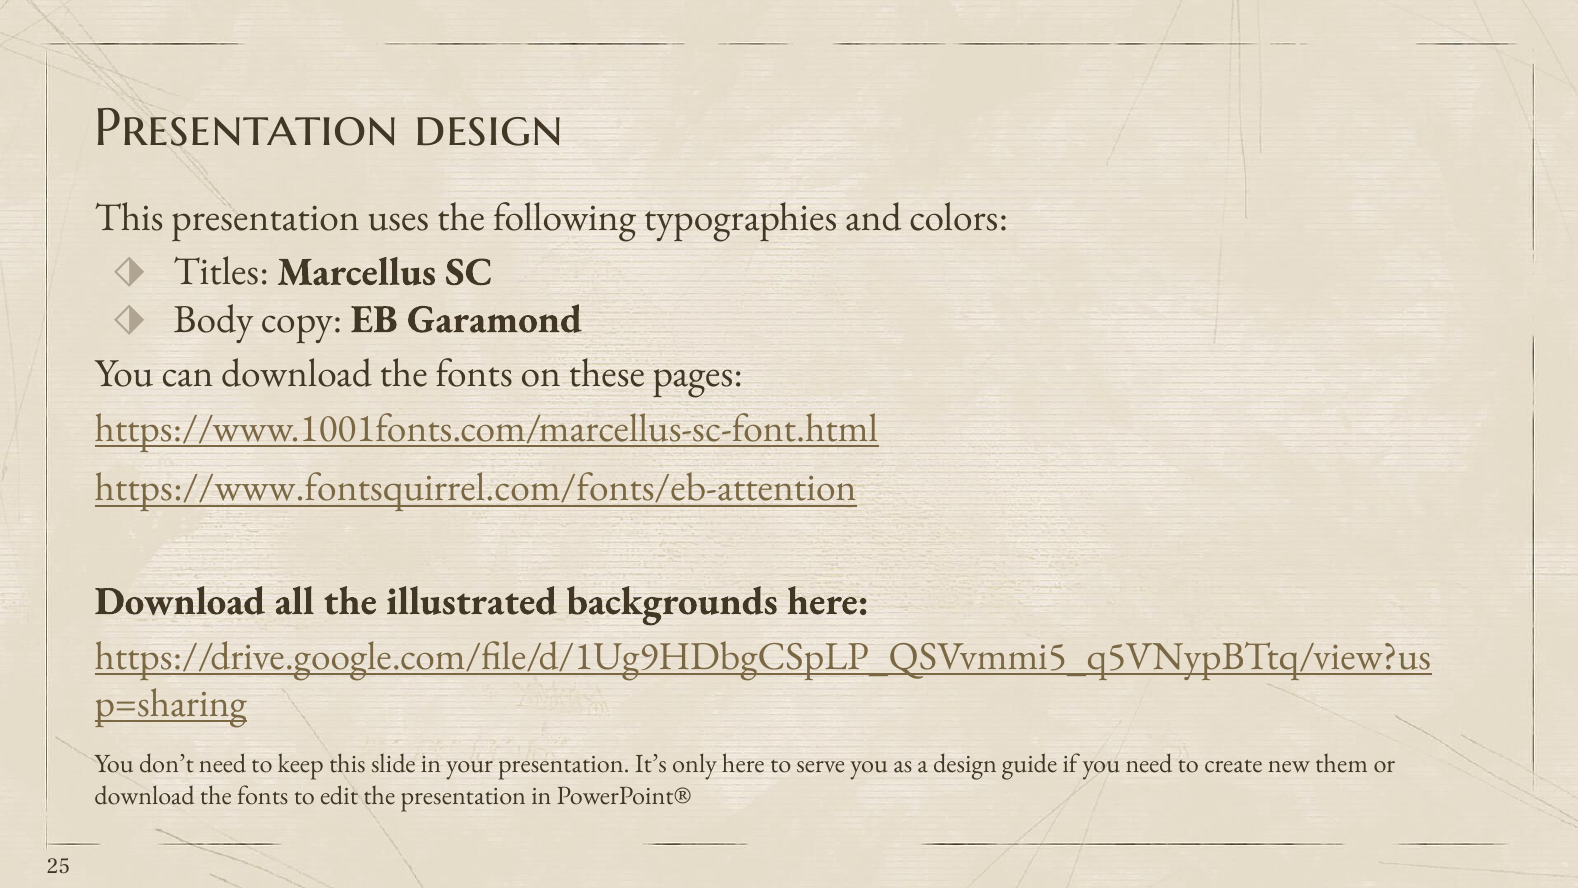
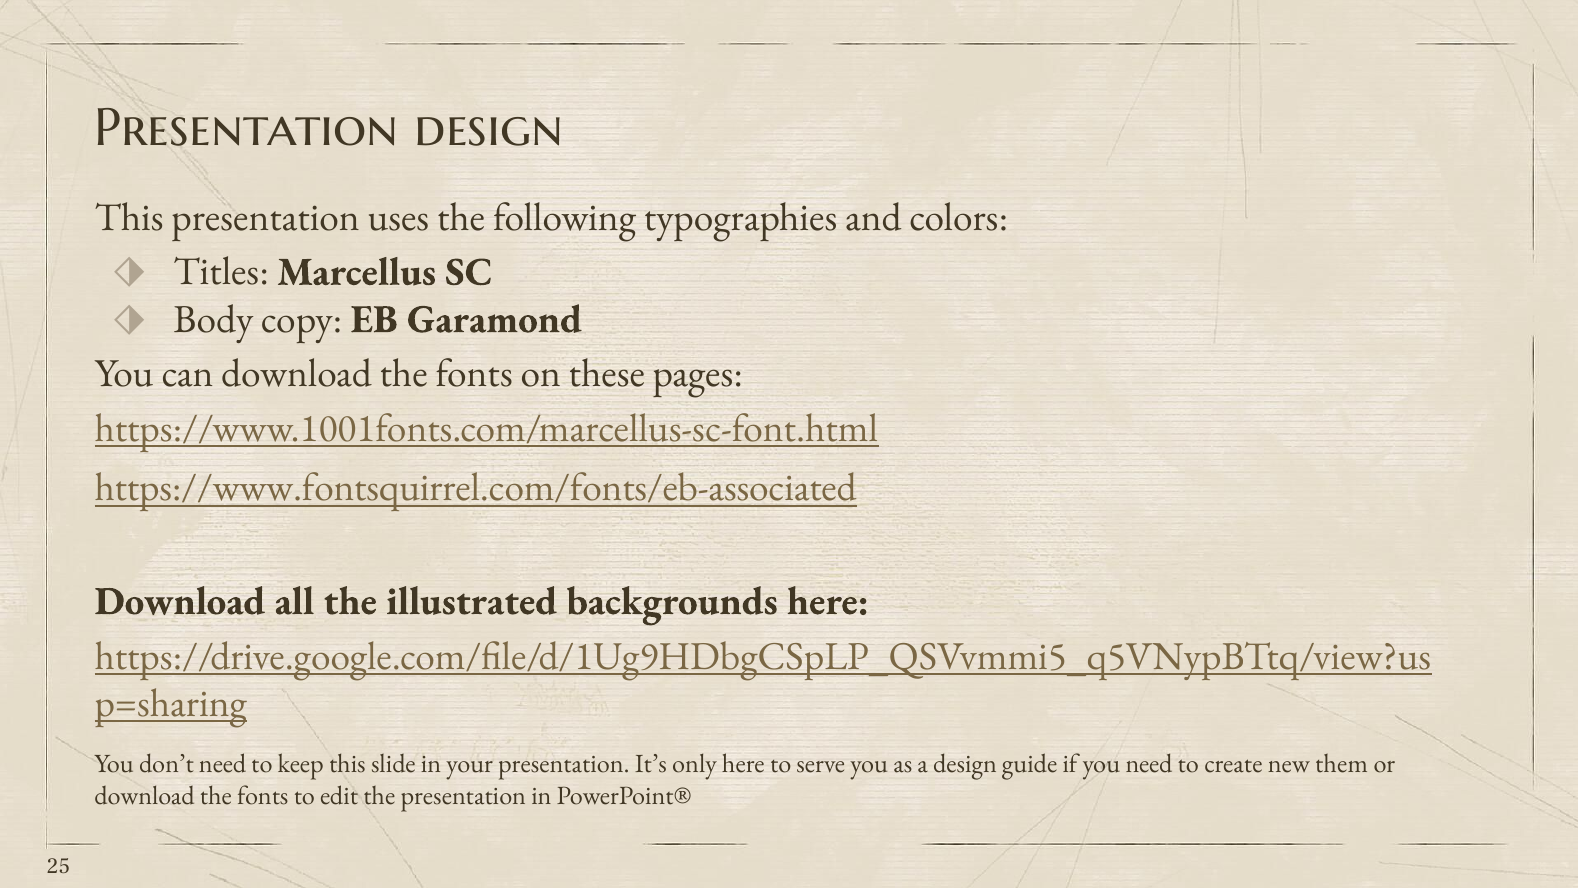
https://www.fontsquirrel.com/fonts/eb-attention: https://www.fontsquirrel.com/fonts/eb-attention -> https://www.fontsquirrel.com/fonts/eb-associated (476, 488)
